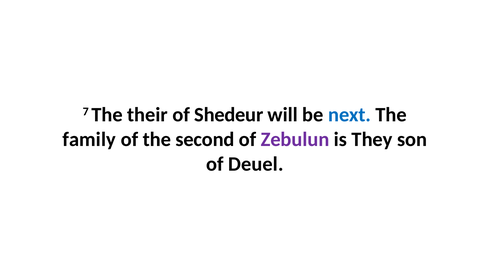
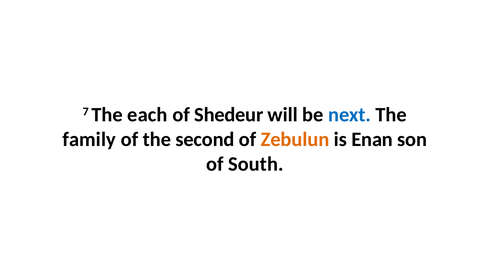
their: their -> each (147, 115)
Zebulun colour: purple -> orange (295, 139)
They: They -> Enan (372, 139)
Deuel: Deuel -> South (256, 164)
